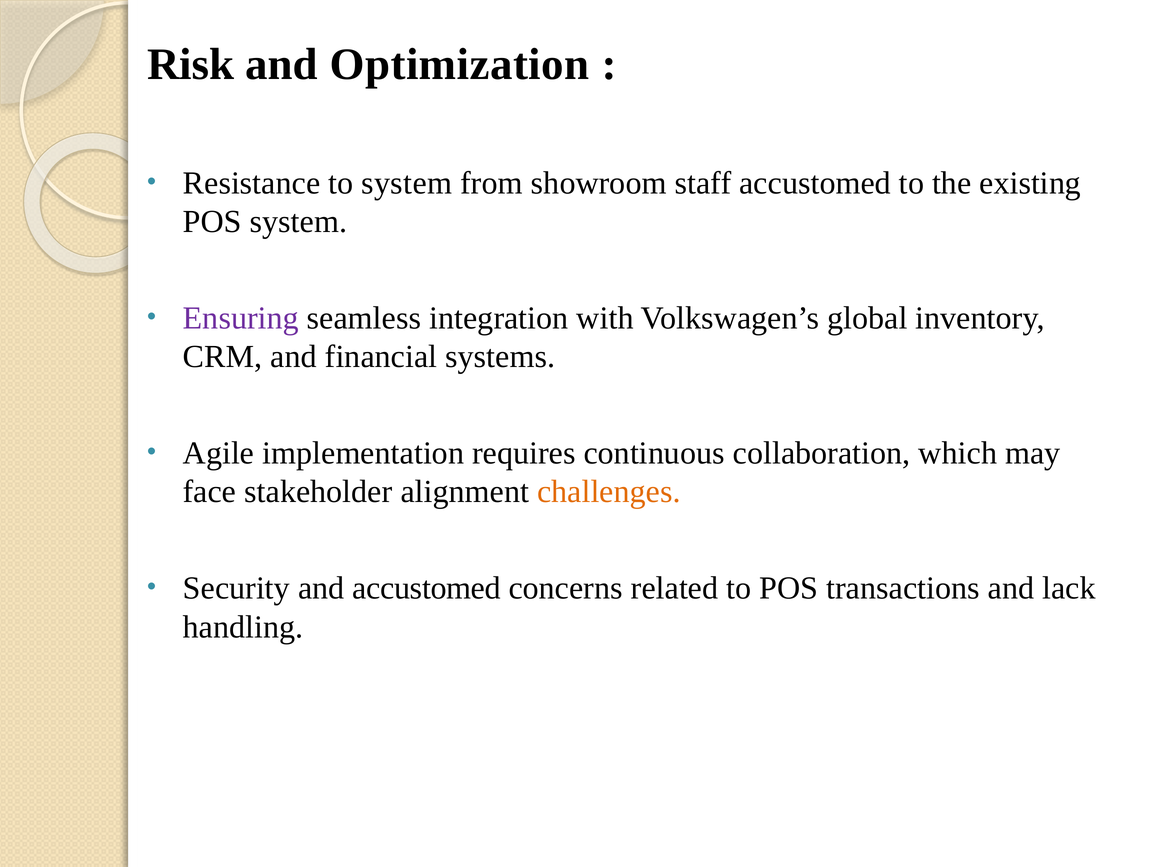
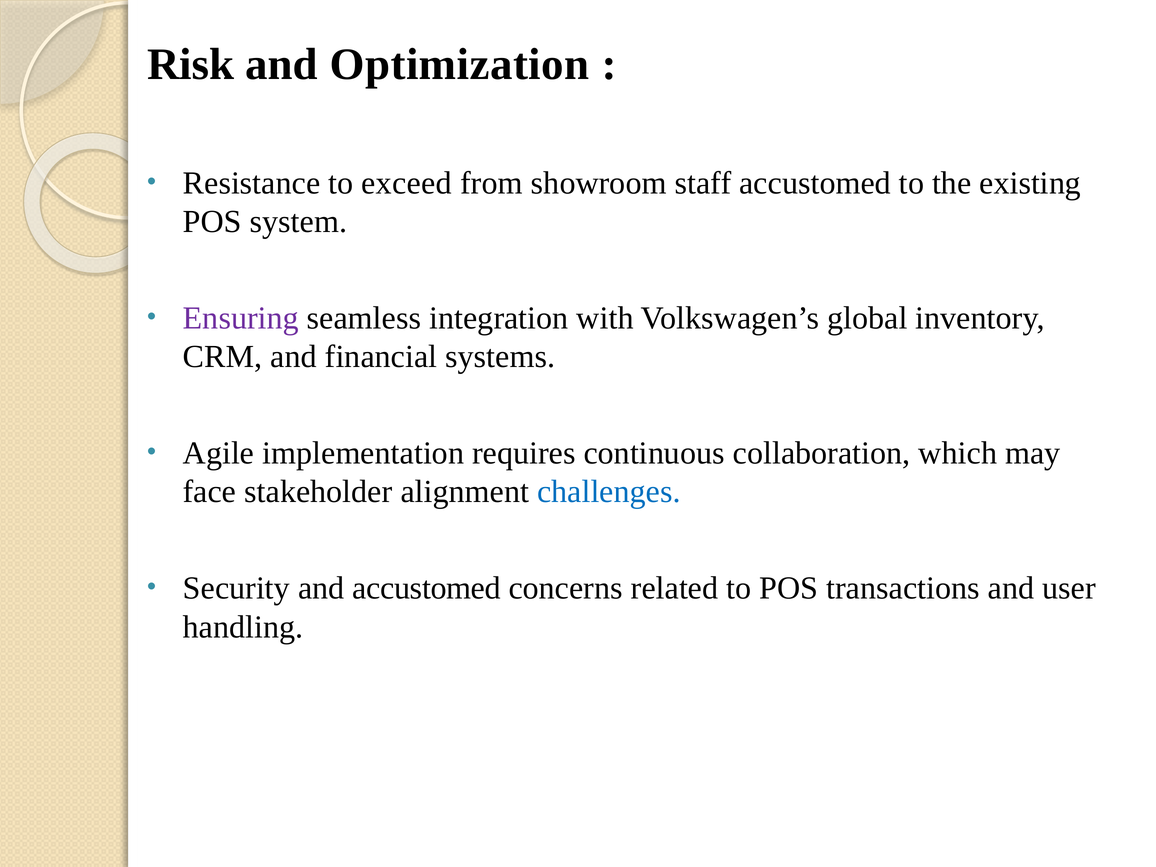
to system: system -> exceed (407, 183)
challenges colour: orange -> blue (609, 492)
lack: lack -> user (1069, 588)
